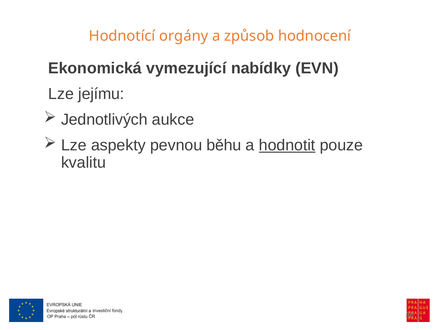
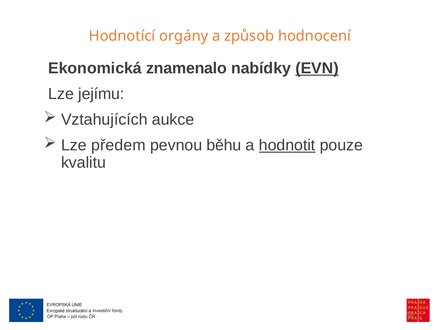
vymezující: vymezující -> znamenalo (186, 68)
EVN underline: none -> present (317, 68)
Jednotlivých: Jednotlivých -> Vztahujících (104, 120)
aspekty: aspekty -> předem (118, 145)
